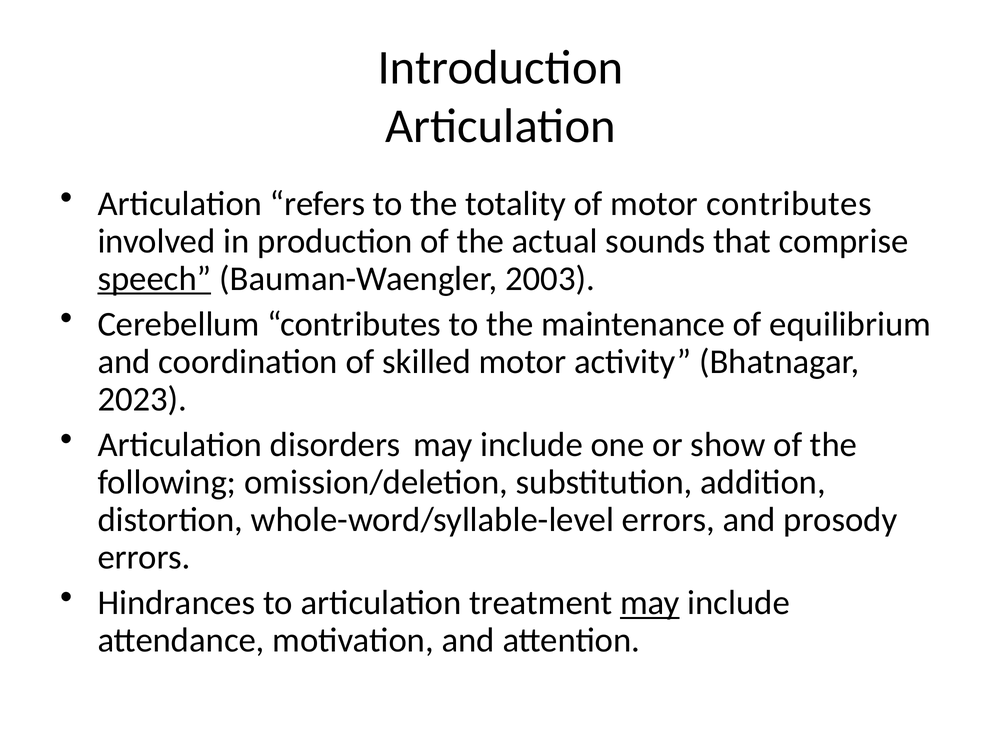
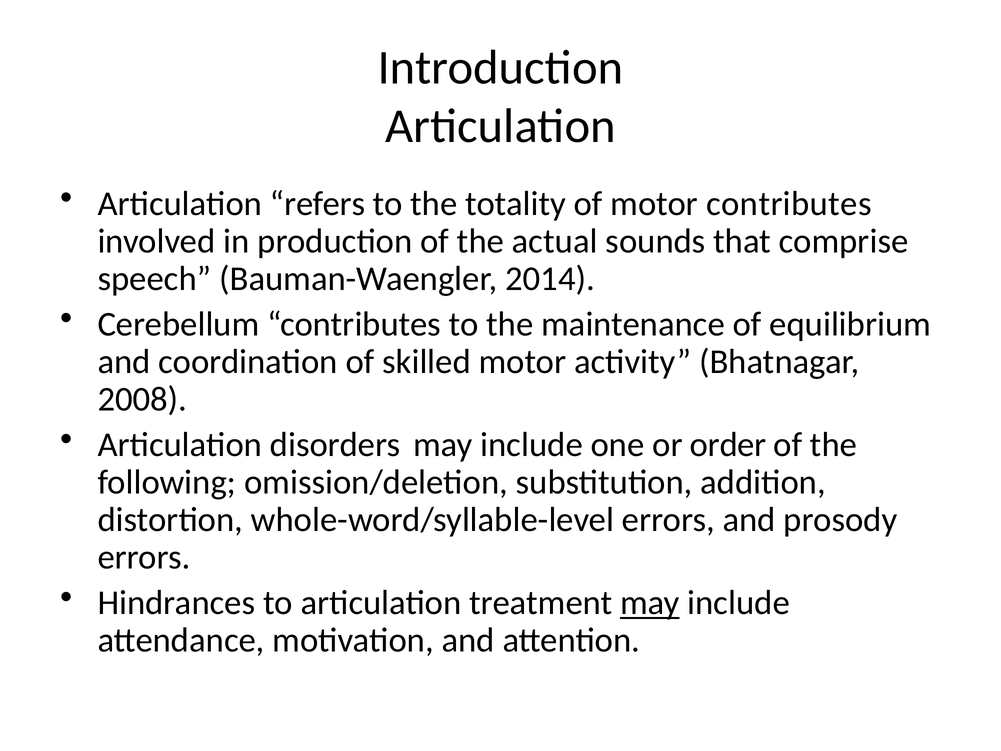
speech underline: present -> none (154, 279)
2003: 2003 -> 2014 (550, 279)
2023: 2023 -> 2008 (142, 399)
show: show -> order (728, 445)
